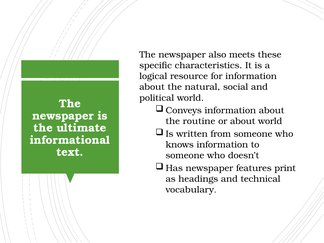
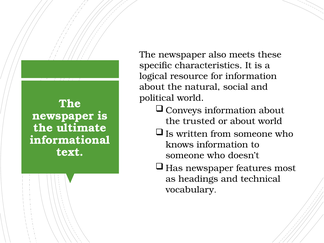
routine: routine -> trusted (199, 121)
print: print -> most (285, 168)
